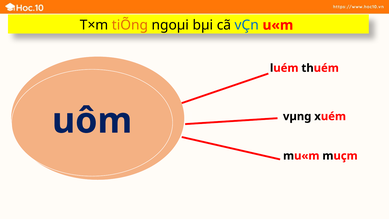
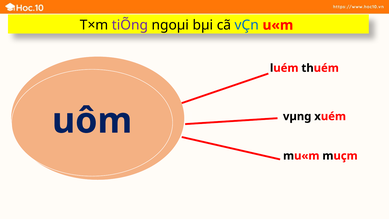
tiÕng colour: orange -> purple (130, 25)
